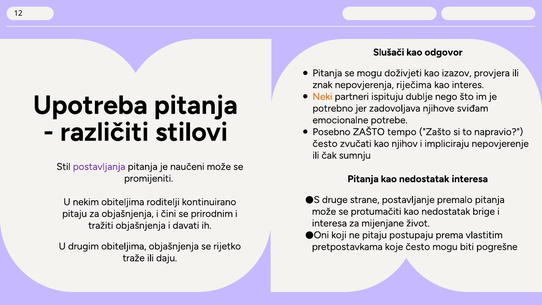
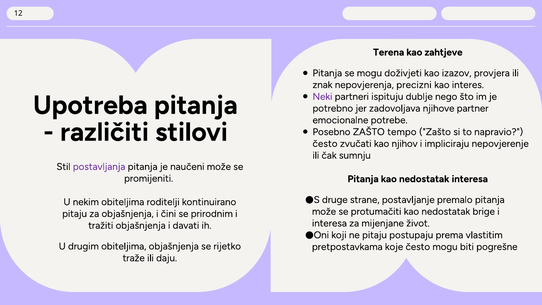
Slušači: Slušači -> Terena (389, 52)
odgovor: odgovor -> zahtjeve (444, 52)
riječima: riječima -> precizni (414, 85)
Neki colour: orange -> purple (322, 97)
sviđam: sviđam -> partner (473, 108)
